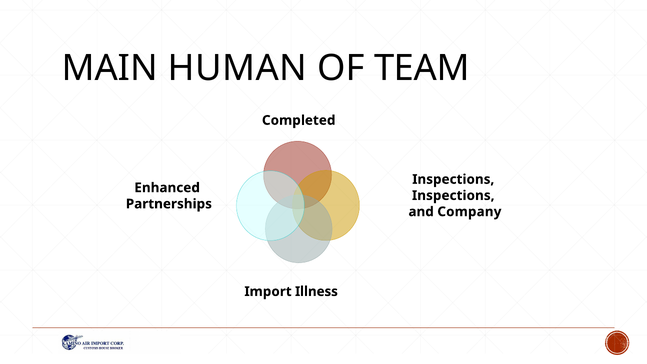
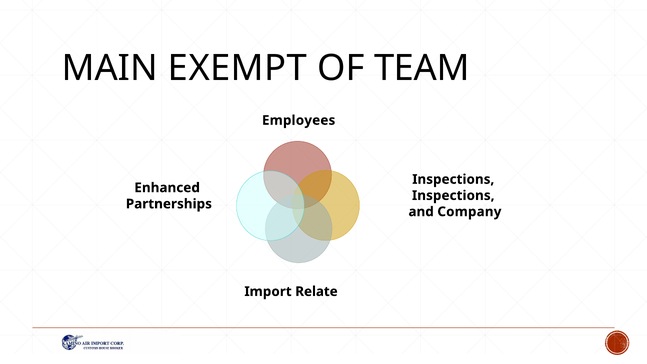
HUMAN: HUMAN -> EXEMPT (237, 68)
Completed: Completed -> Employees (299, 120)
Illness: Illness -> Relate (316, 291)
